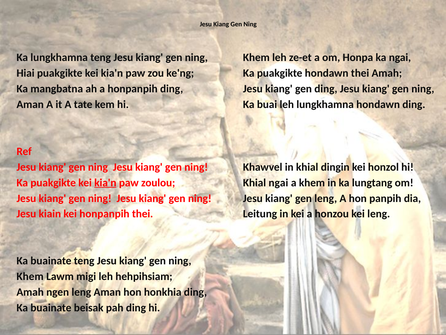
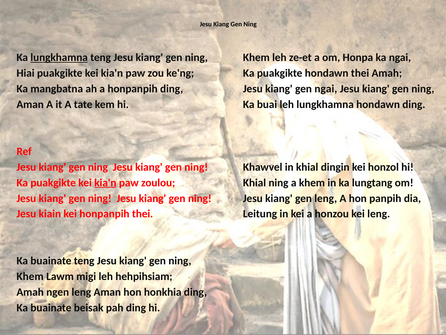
lungkhamna underline: none -> present (59, 58)
gen ding: ding -> ngai (326, 89)
Khial ngai: ngai -> ning (278, 182)
